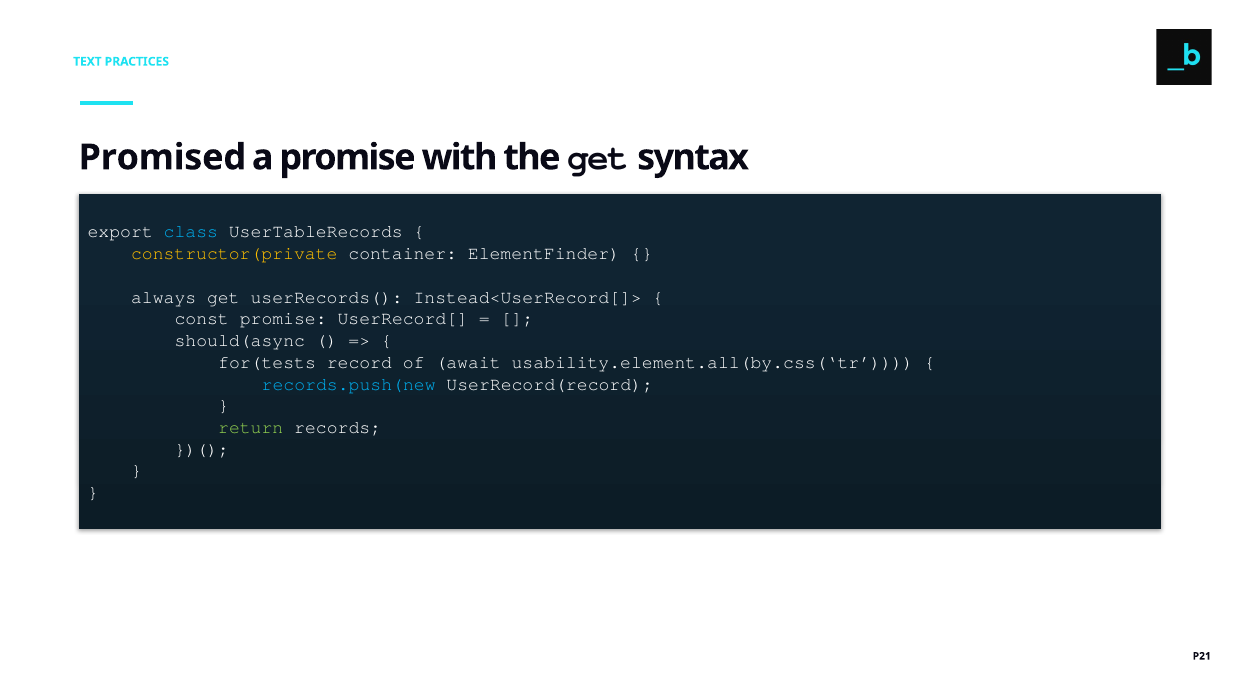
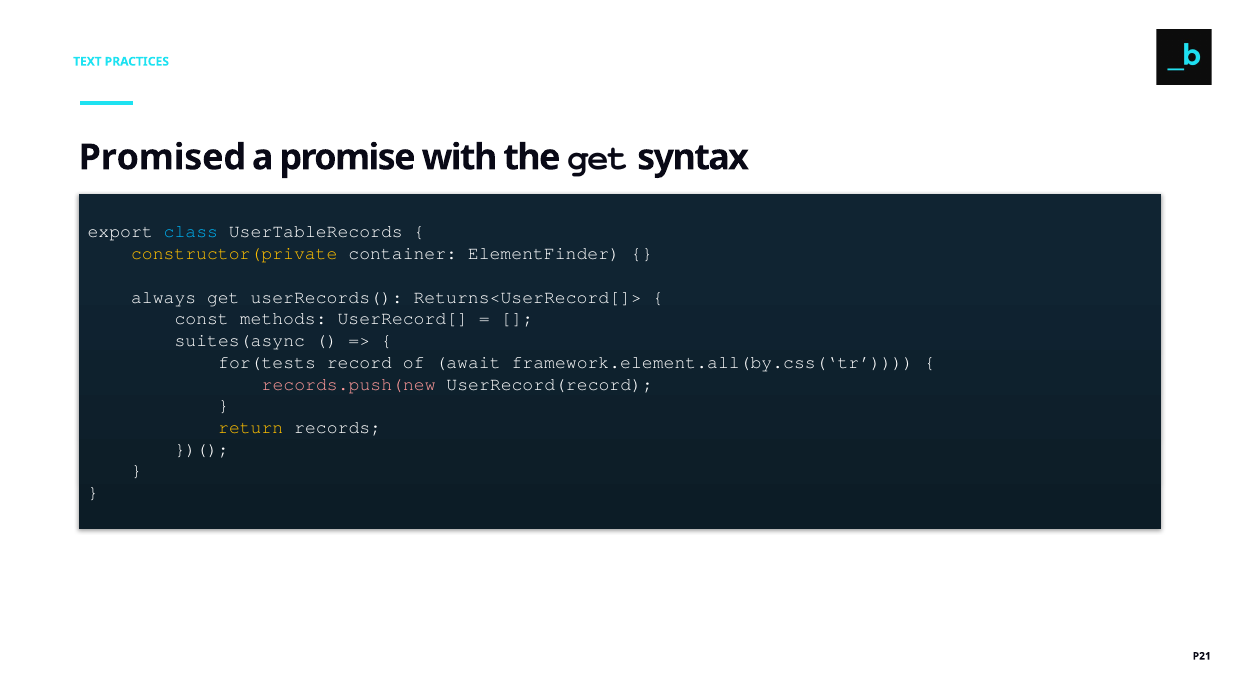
Instead<UserRecord[]>: Instead<UserRecord[]> -> Returns<UserRecord[]> (528, 297)
const promise: promise -> methods (283, 319)
should(async: should(async -> suites(async (240, 340)
usability.element.all(by.css(‘tr: usability.element.all(by.css(‘tr -> framework.element.all(by.css(‘tr (713, 362)
records.push(new colour: light blue -> pink (349, 384)
return colour: light green -> yellow (251, 427)
